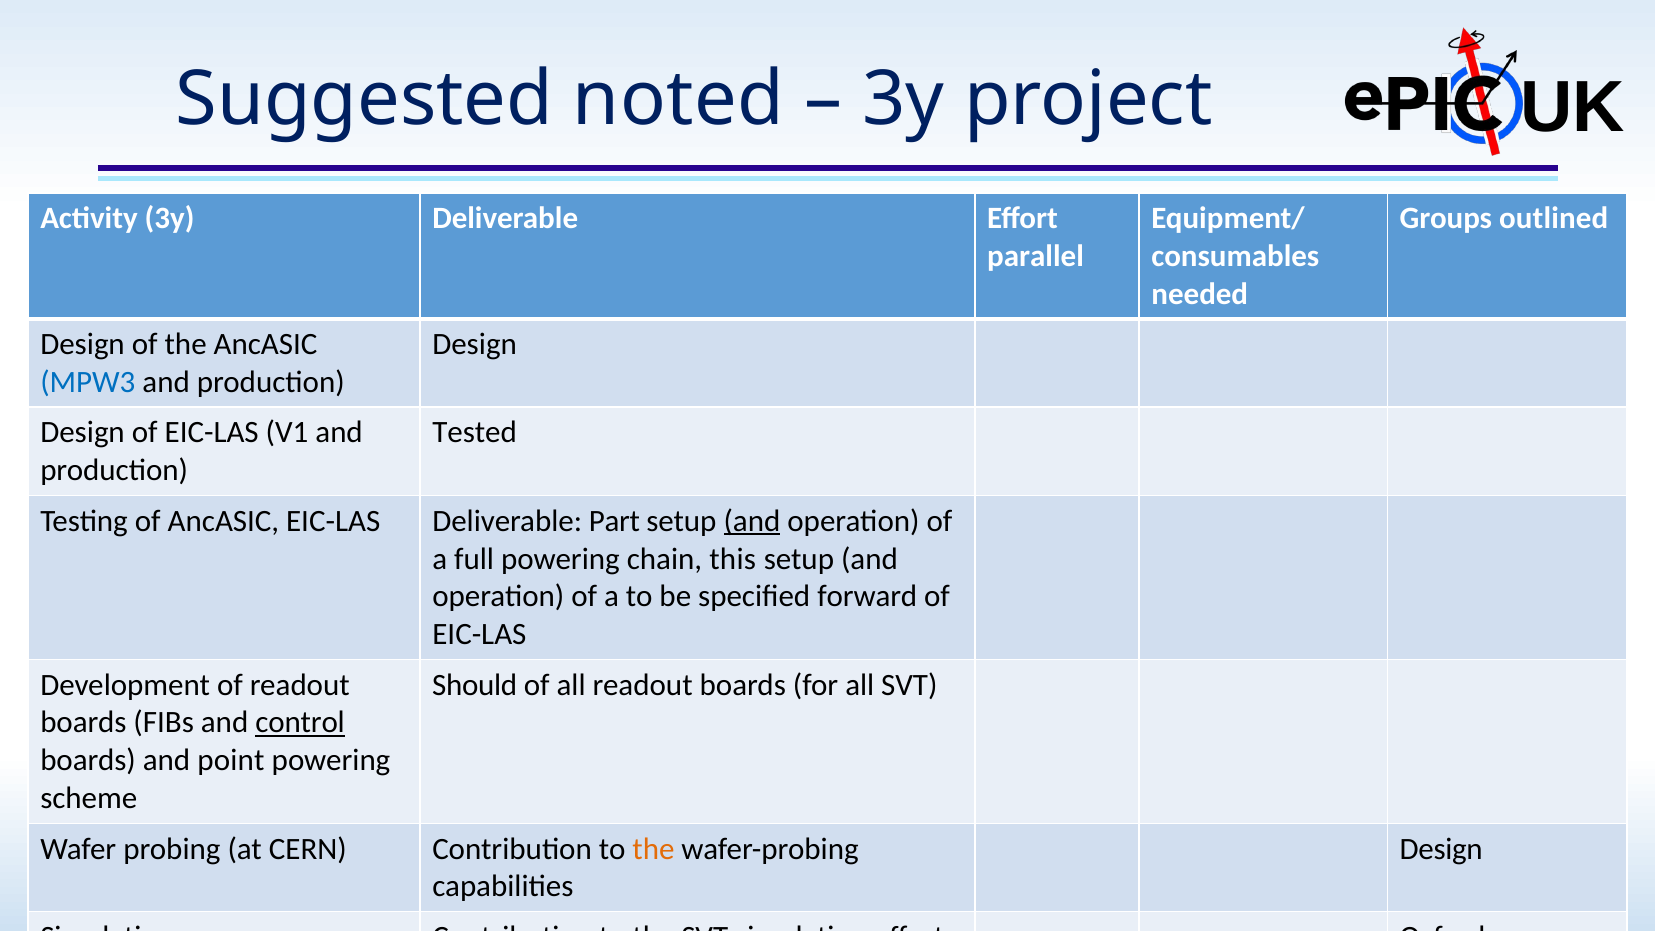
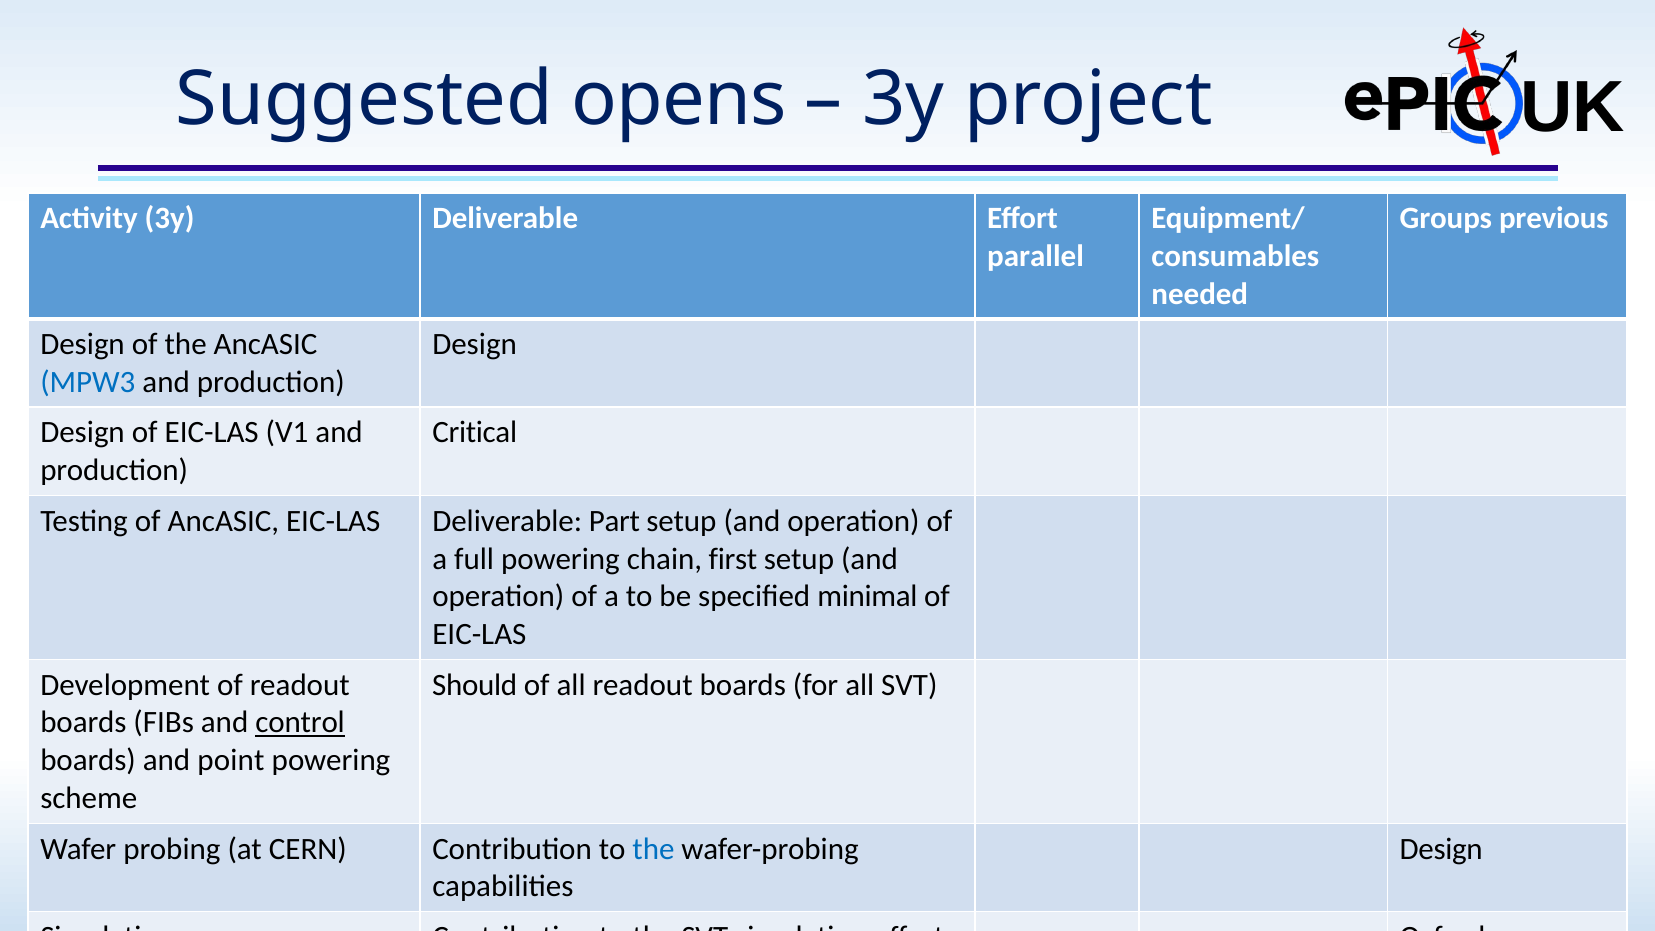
noted: noted -> opens (679, 100)
outlined: outlined -> previous (1554, 218)
Tested: Tested -> Critical (475, 433)
and underline: present -> none (752, 521)
this: this -> first (733, 559)
forward: forward -> minimal (867, 597)
the colour: orange -> blue (653, 849)
